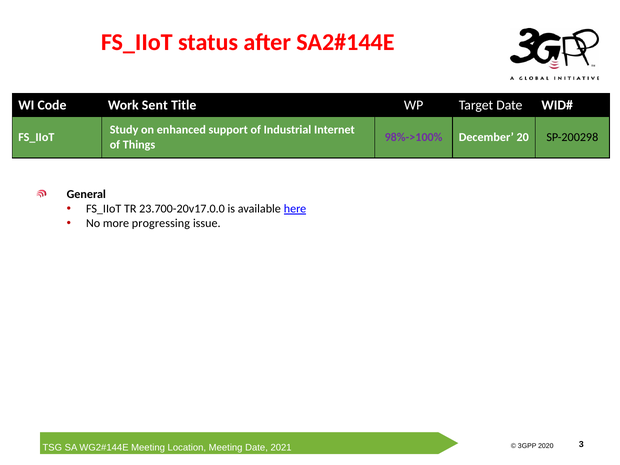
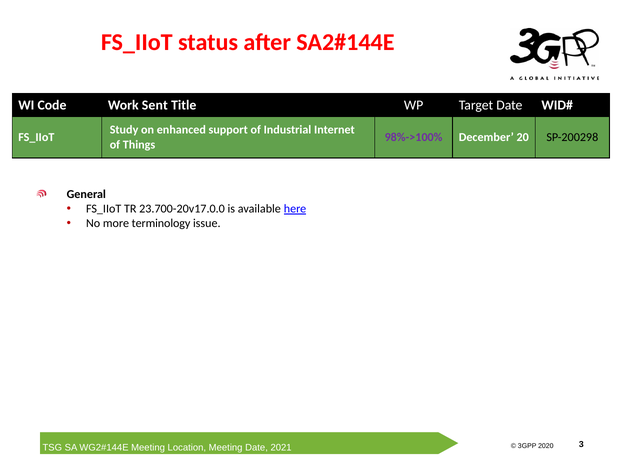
progressing: progressing -> terminology (161, 223)
